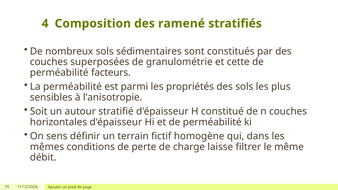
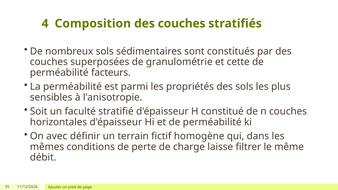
ramené: ramené -> couches (182, 24)
autour: autour -> faculté (80, 111)
sens: sens -> avec (57, 136)
